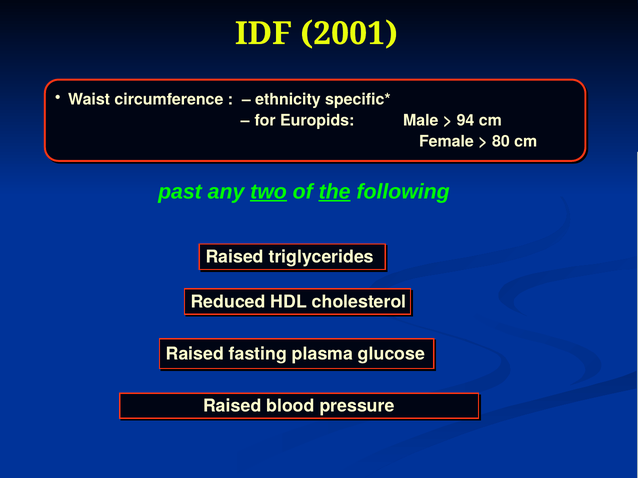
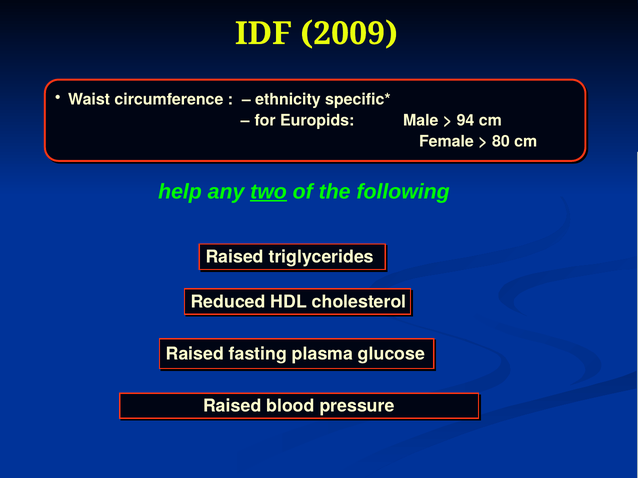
2001: 2001 -> 2009 (349, 34)
past: past -> help (180, 192)
the underline: present -> none (335, 192)
